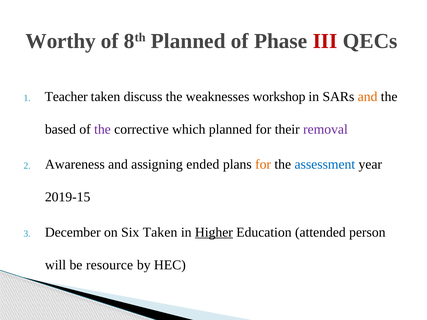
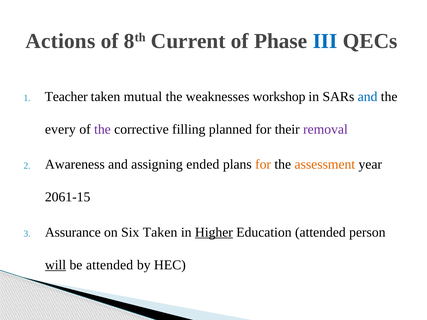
Worthy: Worthy -> Actions (60, 41)
8th Planned: Planned -> Current (188, 41)
III colour: red -> blue (325, 41)
discuss: discuss -> mutual (143, 97)
and colour: orange -> blue (368, 97)
based: based -> every (60, 129)
which: which -> filling (189, 129)
assessment colour: blue -> orange (325, 165)
2019-15: 2019-15 -> 2061-15 (68, 197)
December: December -> Assurance (73, 232)
will underline: none -> present (56, 265)
be resource: resource -> attended (110, 265)
